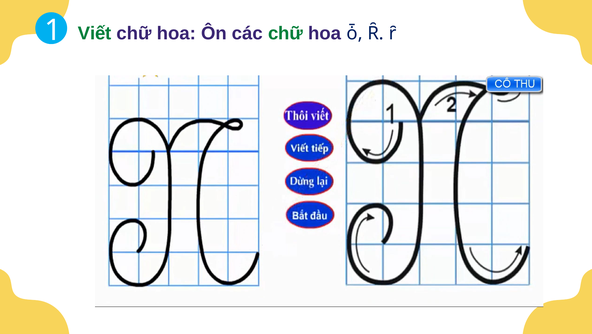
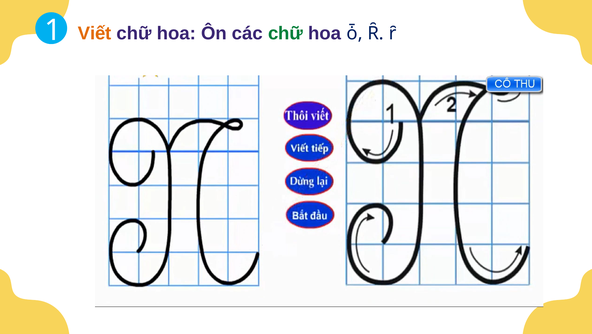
Viết colour: green -> orange (95, 33)
